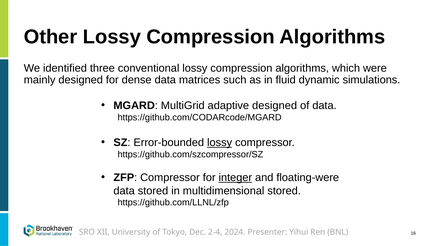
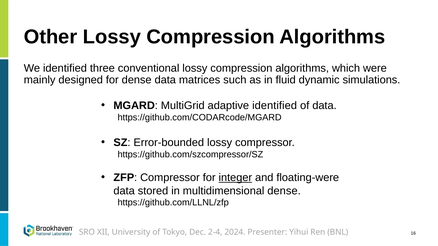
adaptive designed: designed -> identified (275, 106)
lossy underline: present -> none (220, 143)
multidimensional stored: stored -> dense (284, 191)
